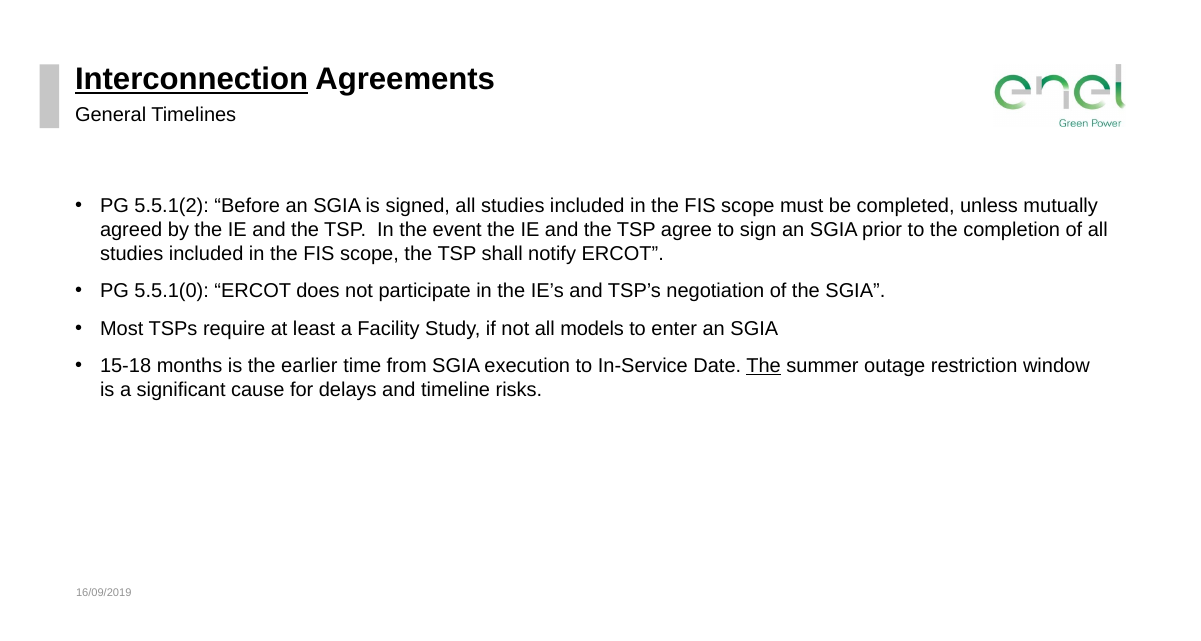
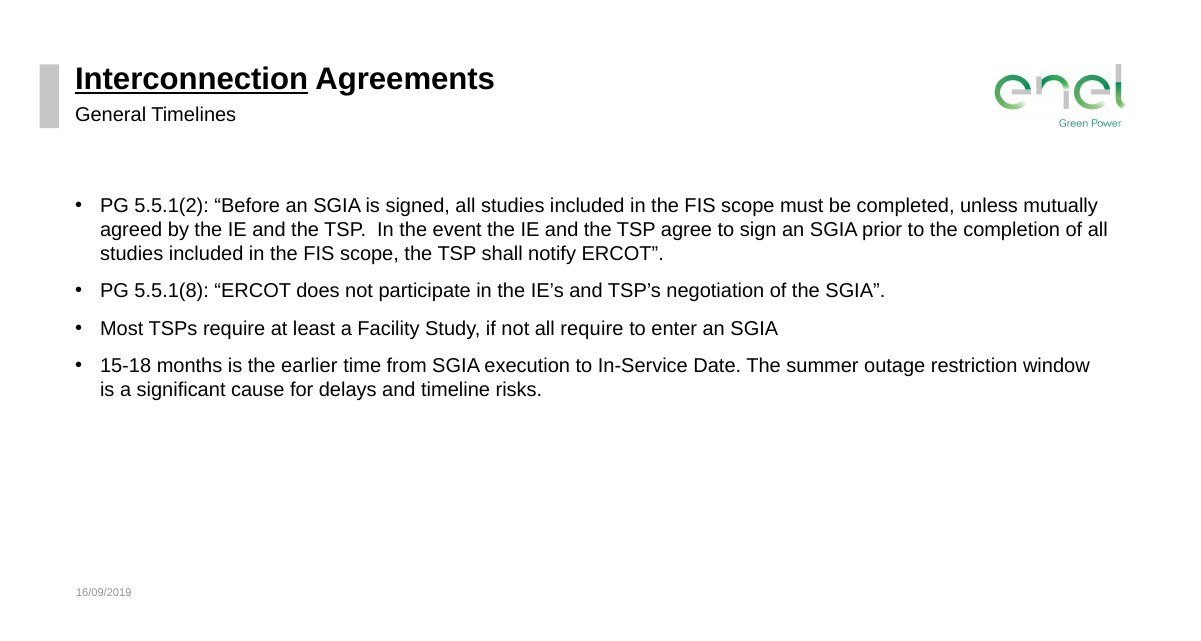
5.5.1(0: 5.5.1(0 -> 5.5.1(8 (172, 291)
all models: models -> require (592, 328)
The underline: present -> none (764, 366)
